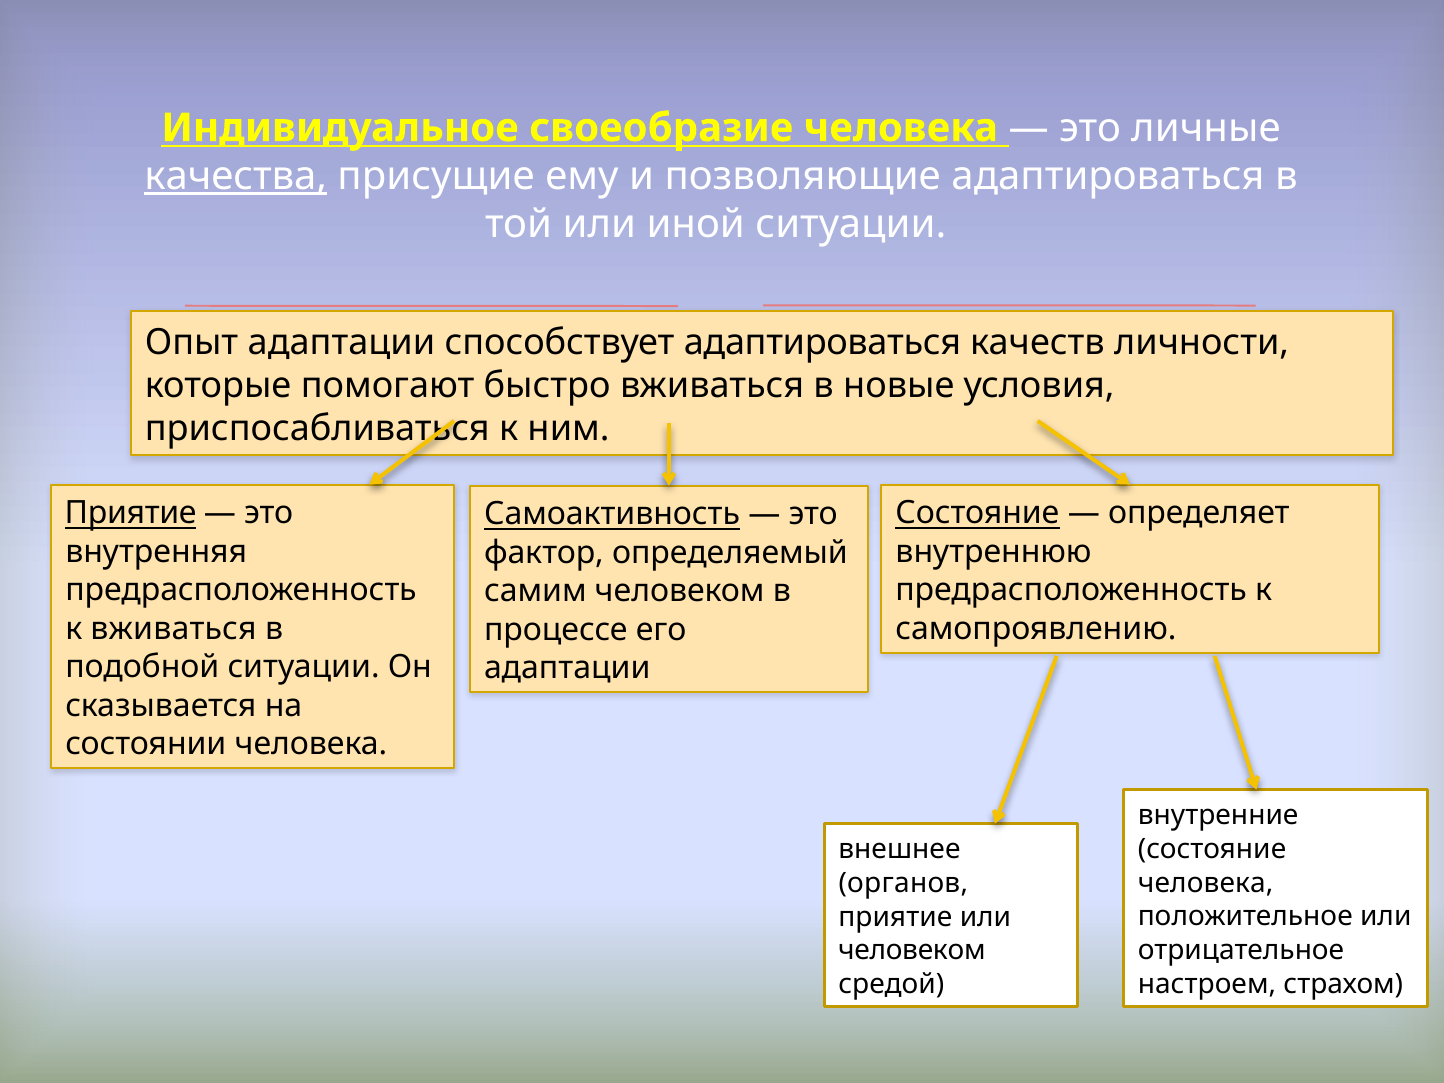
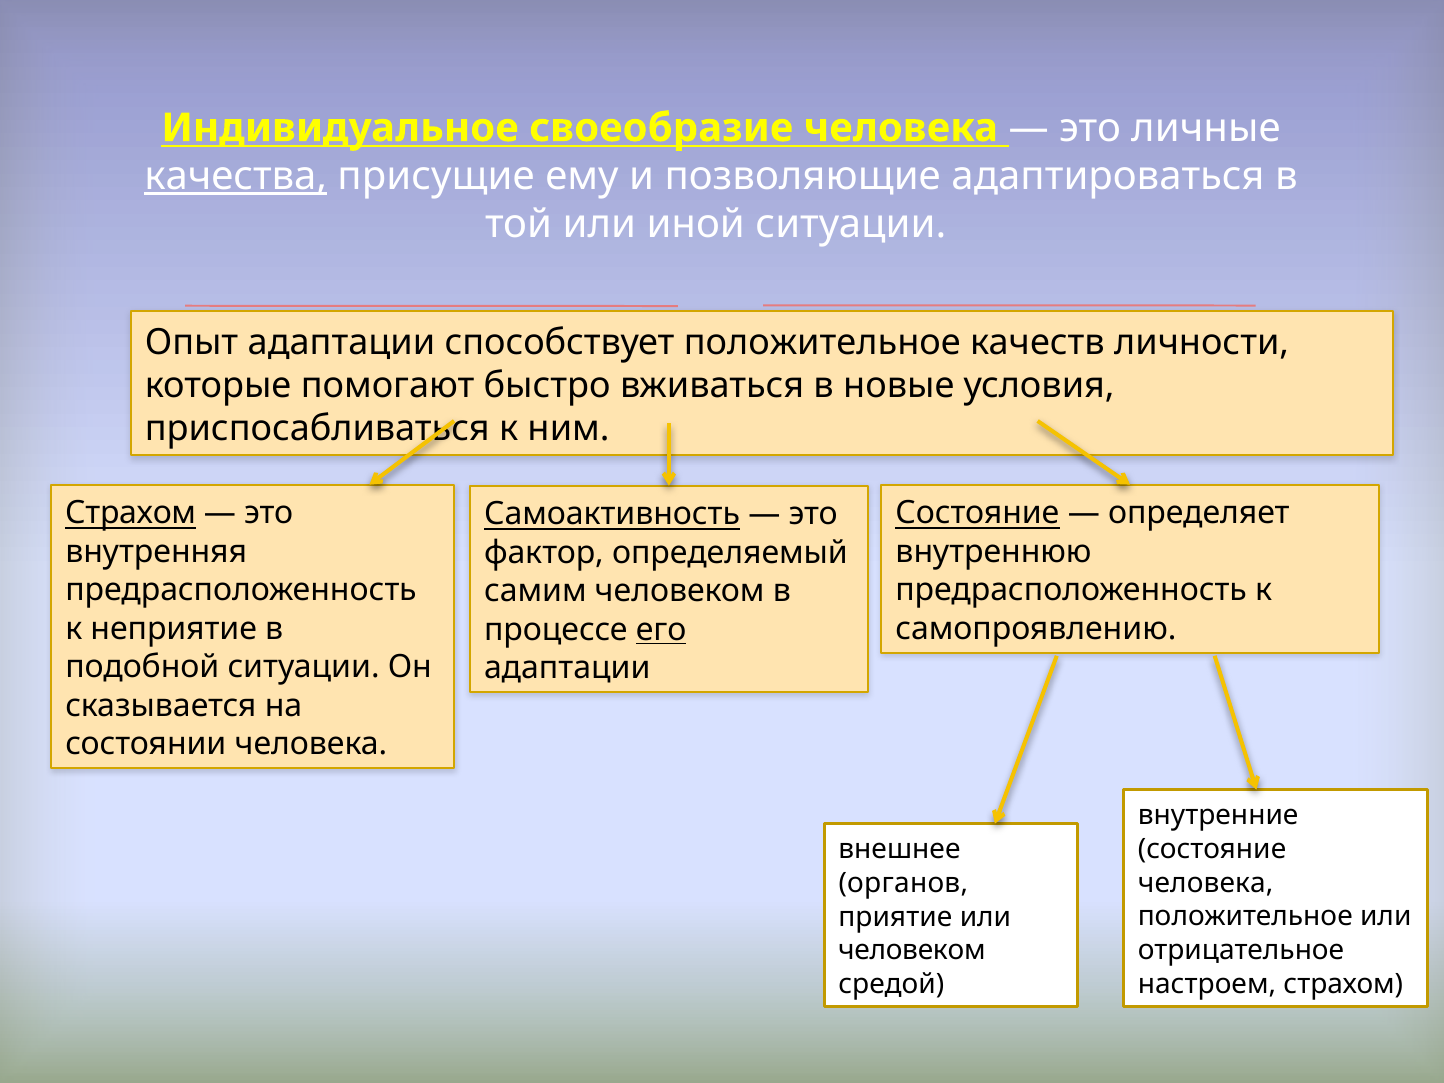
способствует адаптироваться: адаптироваться -> положительное (822, 342)
Приятие: Приятие -> Страхом (131, 513)
к вживаться: вживаться -> неприятие (174, 629)
его underline: none -> present (661, 630)
